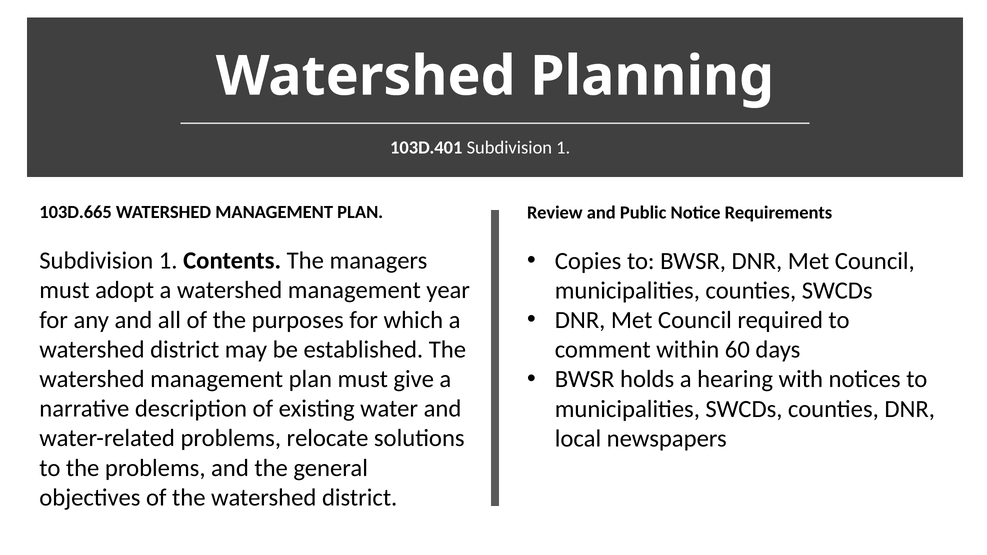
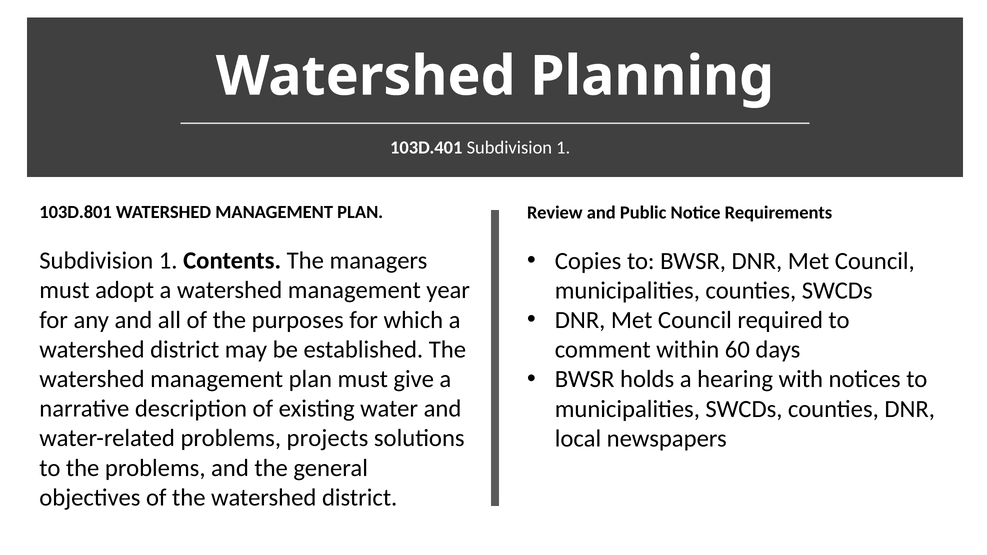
103D.665: 103D.665 -> 103D.801 (76, 212)
relocate: relocate -> projects (327, 438)
